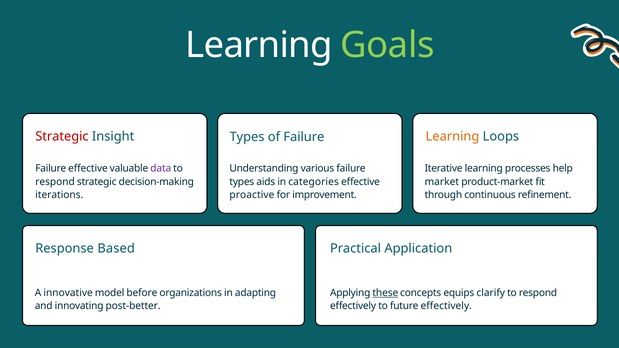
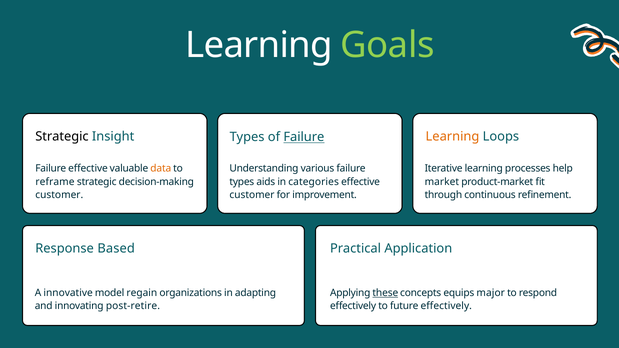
Strategic colour: red -> black (62, 137)
Failure underline: none -> present (304, 137)
data colour: purple -> orange (161, 169)
respond: respond -> reframe (55, 182)
iterations: iterations -> customer (59, 195)
proactive: proactive -> customer (252, 195)
before: before -> regain (142, 293)
clarify: clarify -> major (491, 293)
post-better: post-better -> post-retire (133, 306)
